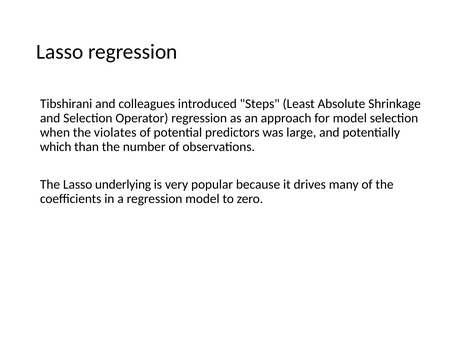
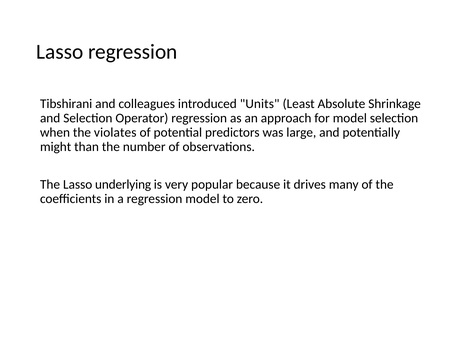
Steps: Steps -> Units (260, 104)
which: which -> might (56, 147)
